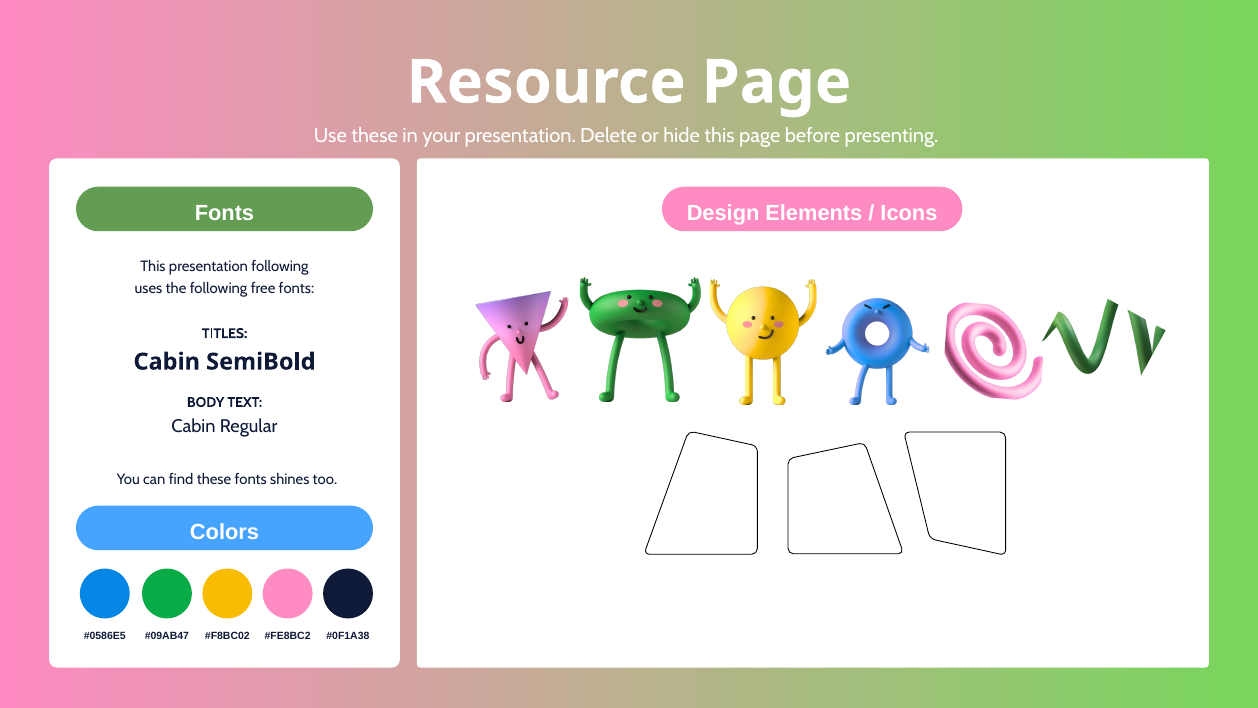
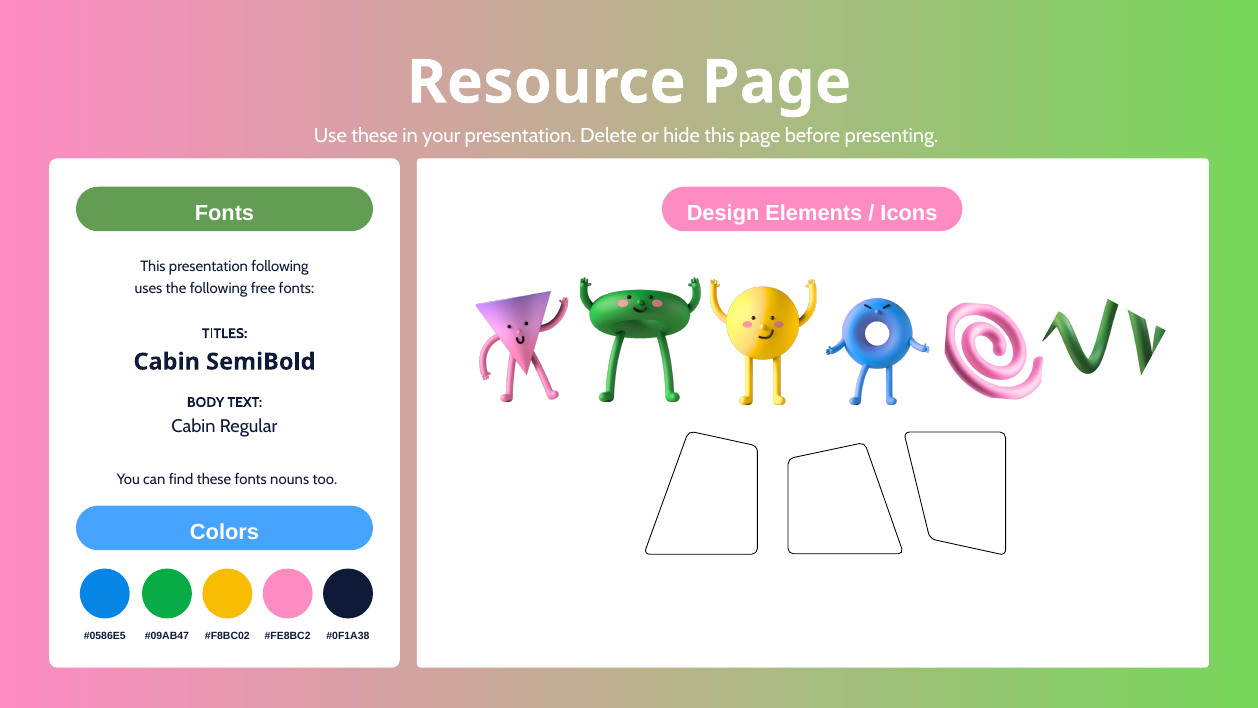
shines: shines -> nouns (290, 480)
